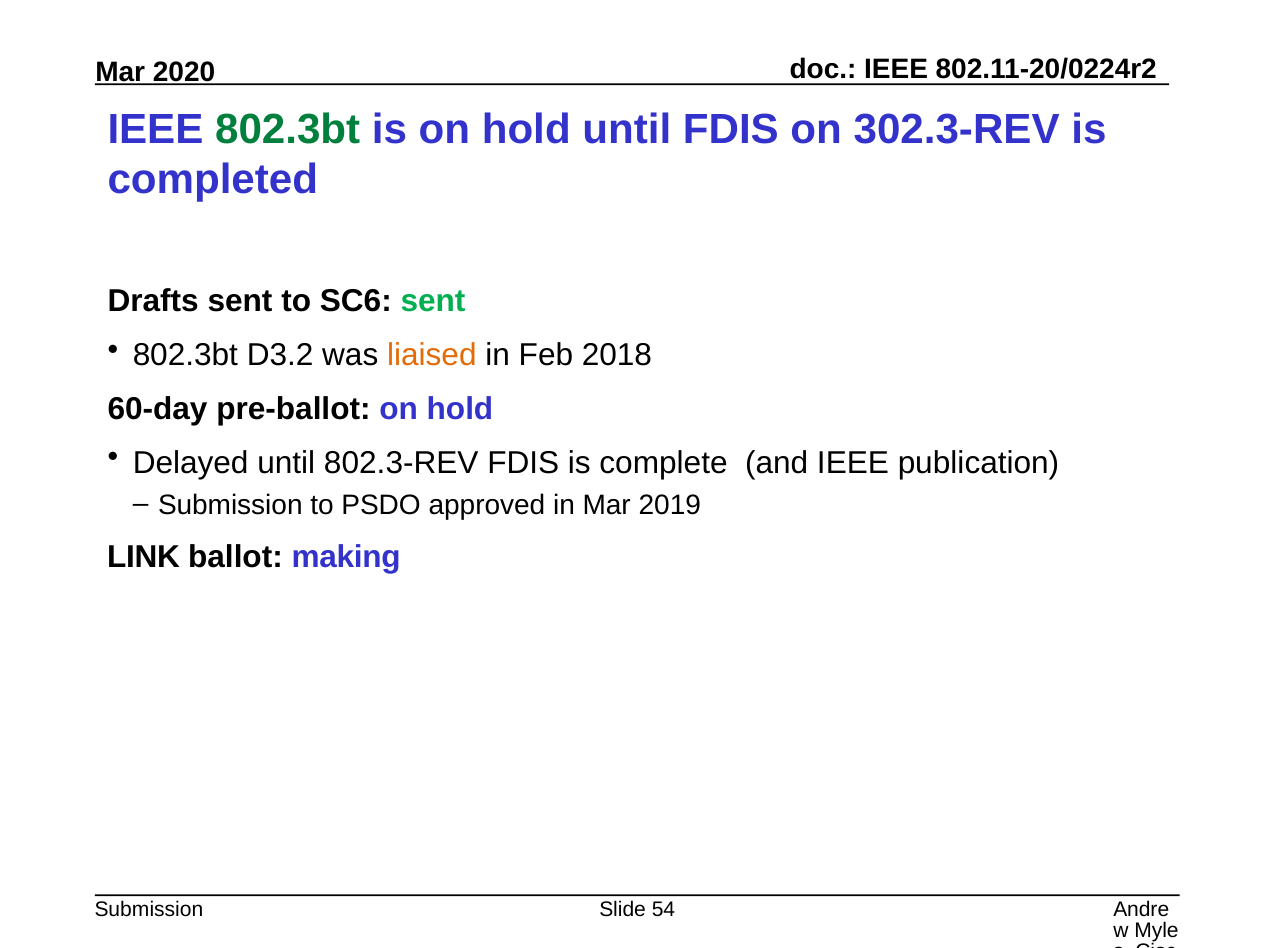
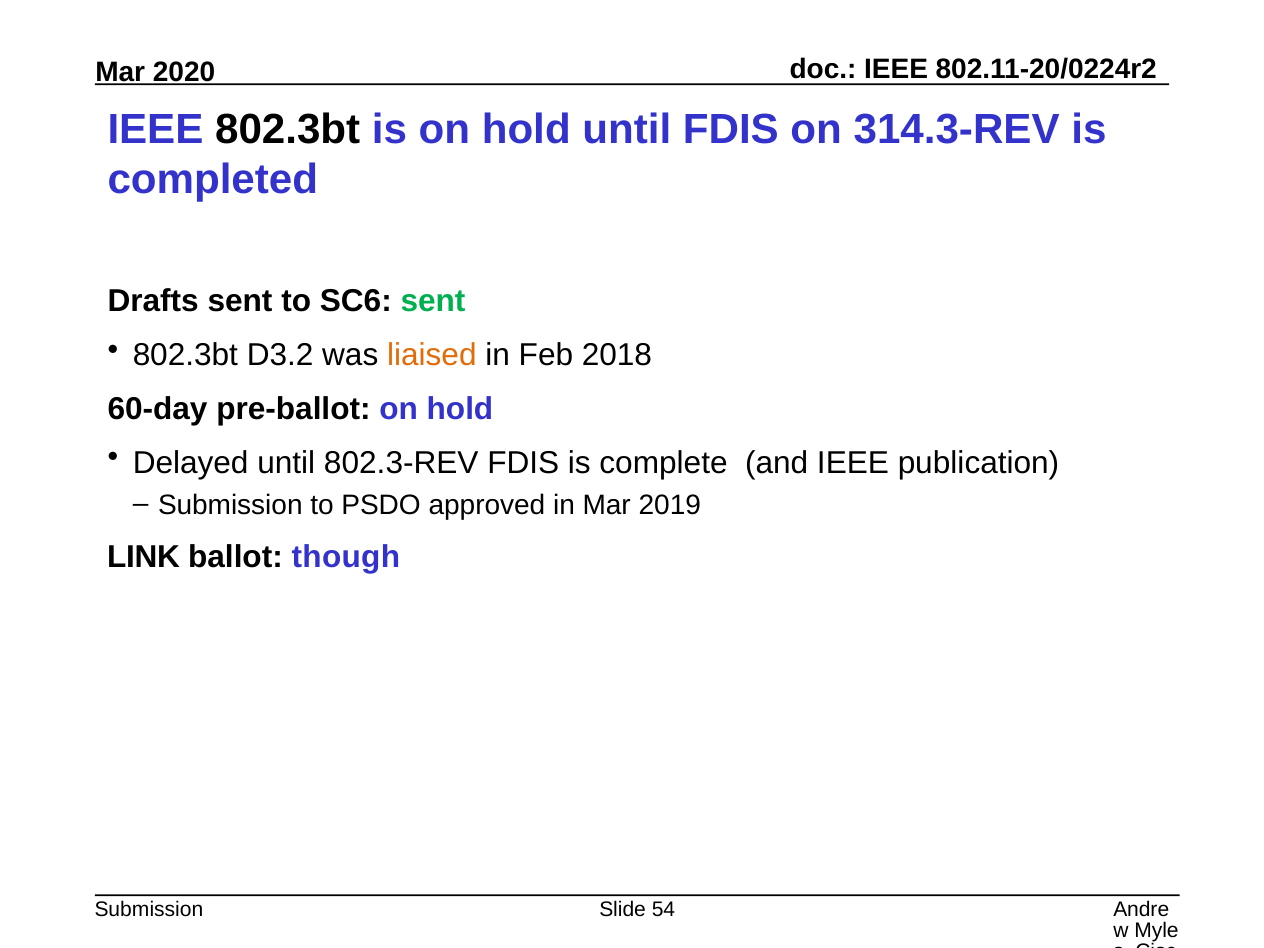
802.3bt colour: green -> black (288, 129)
302.3-REV: 302.3-REV -> 314.3-REV (957, 129)
making: making -> though (346, 557)
